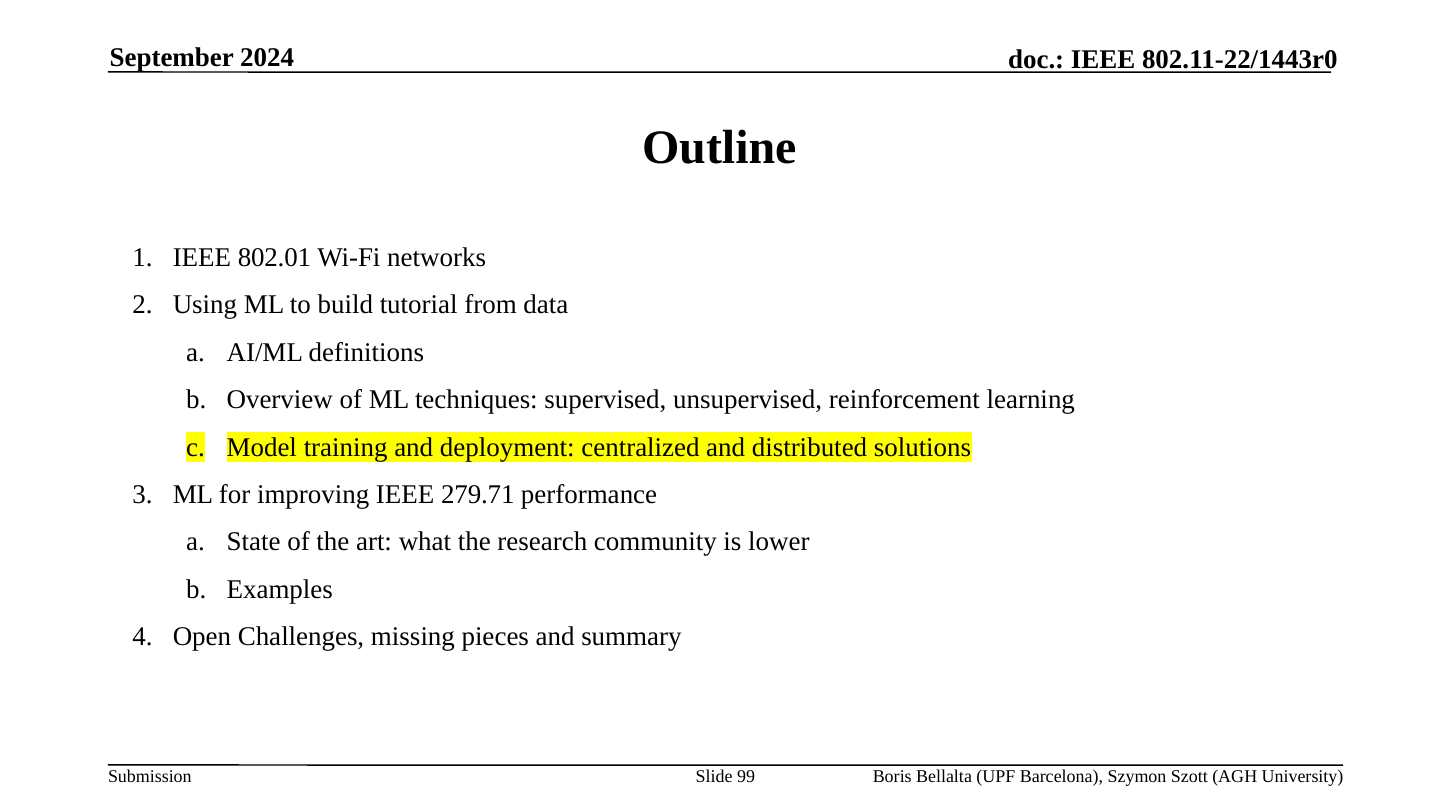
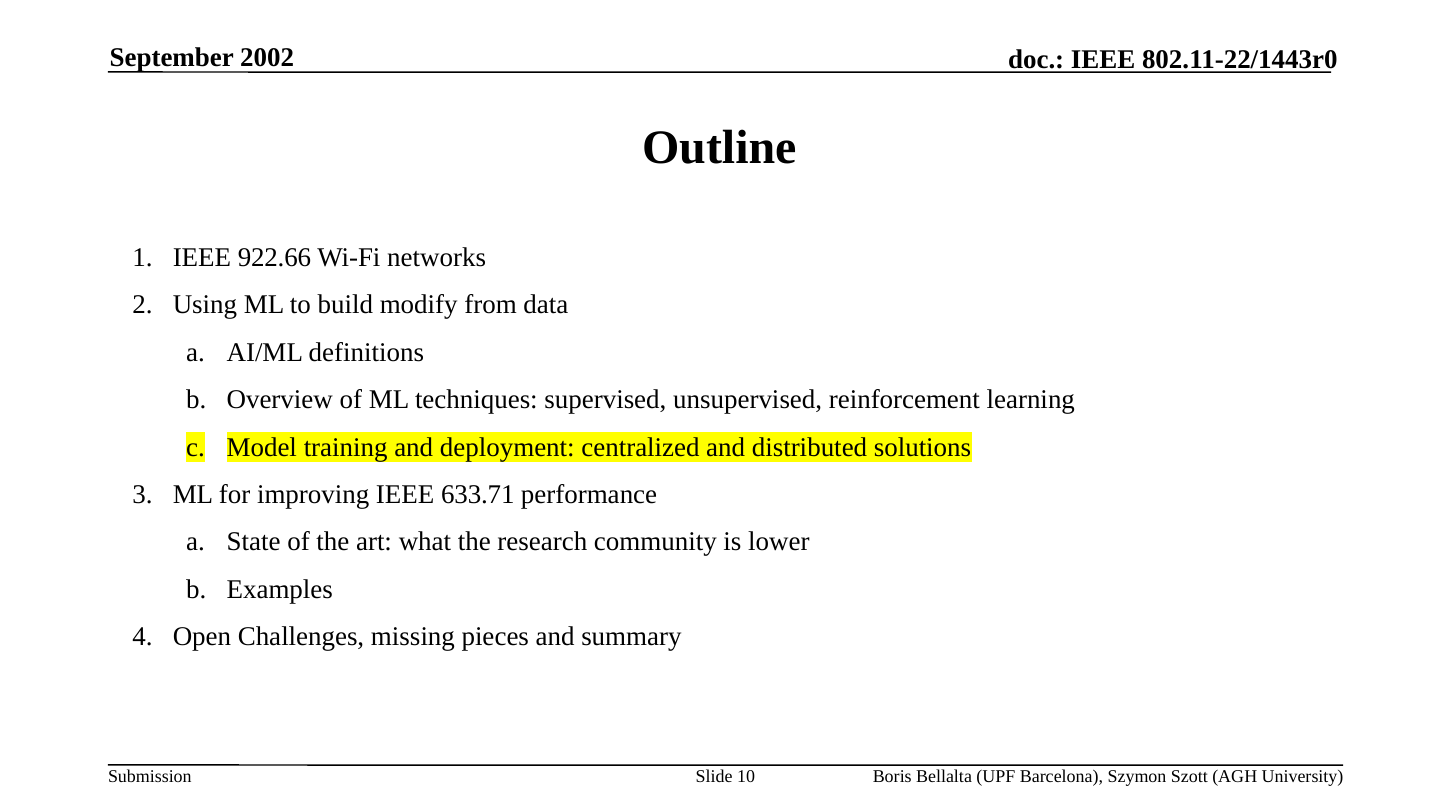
2024: 2024 -> 2002 (267, 57)
802.01: 802.01 -> 922.66 (274, 257)
tutorial: tutorial -> modify (419, 305)
279.71: 279.71 -> 633.71 (478, 494)
99: 99 -> 10 (746, 776)
